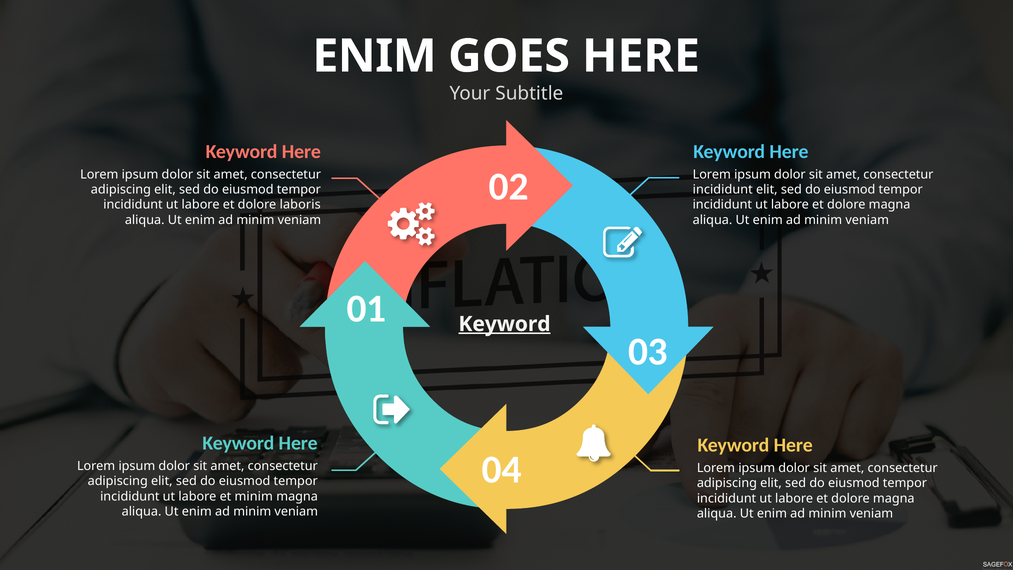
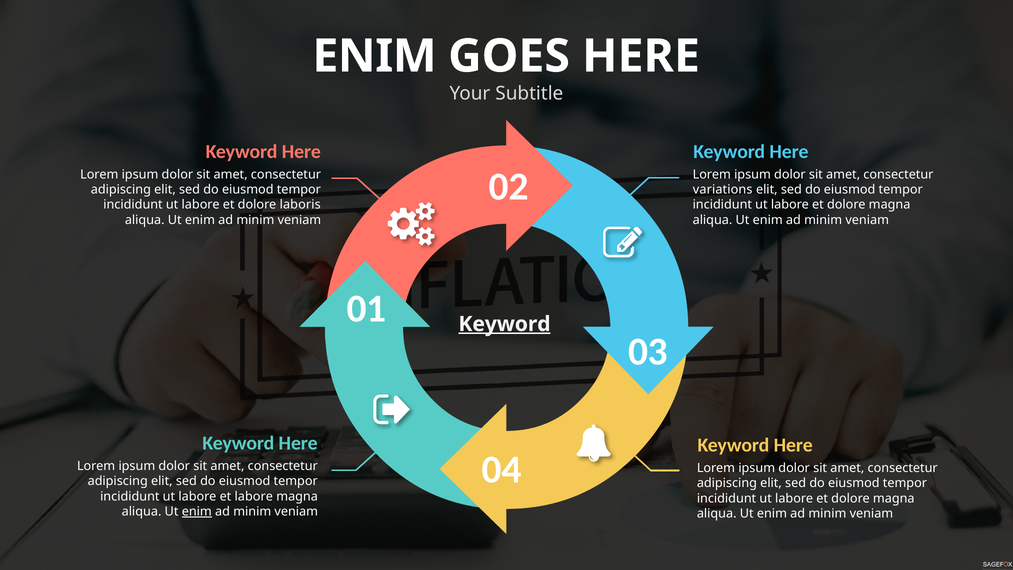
incididunt: incididunt -> variations (723, 189)
et minim: minim -> labore (254, 496)
enim underline: none -> present (197, 511)
